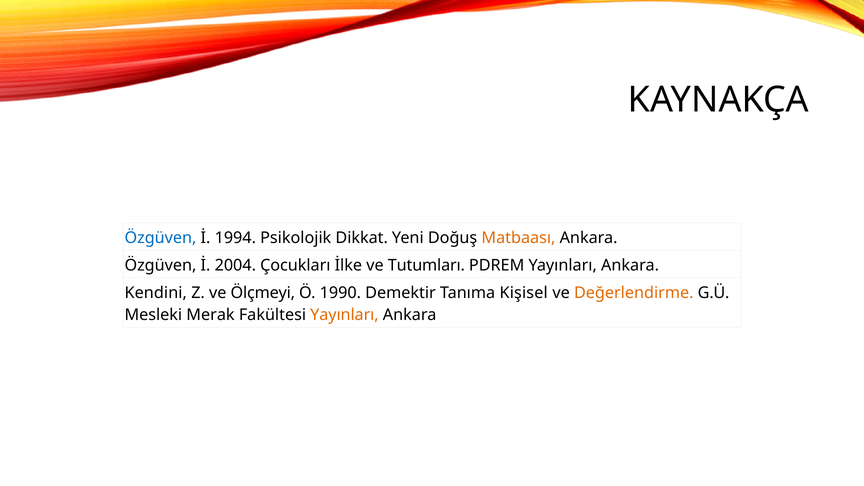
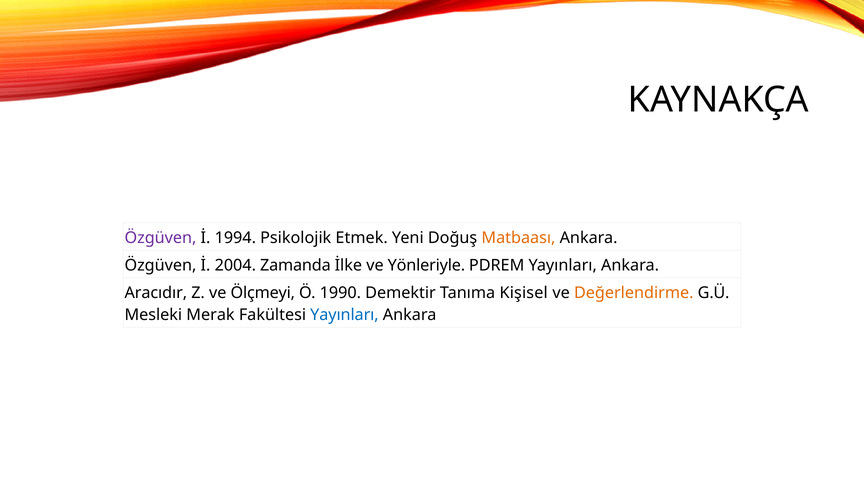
Özgüven colour: blue -> purple (160, 238)
Dikkat: Dikkat -> Etmek (362, 238)
Çocukları: Çocukları -> Zamanda (295, 265)
Tutumları: Tutumları -> Yönleriyle (426, 265)
Kendini: Kendini -> Aracıdır (156, 293)
Yayınları colour: orange -> blue (344, 315)
